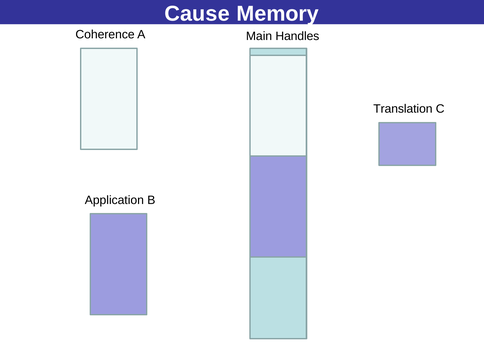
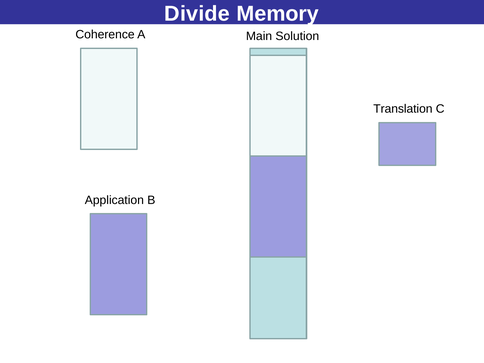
Cause: Cause -> Divide (197, 14)
Handles: Handles -> Solution (297, 36)
